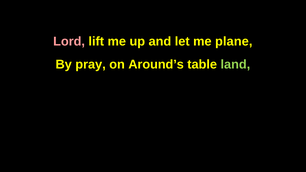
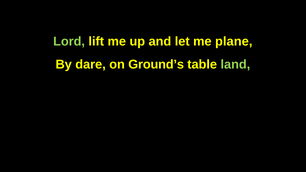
Lord colour: pink -> light green (69, 41)
pray: pray -> dare (91, 64)
Around’s: Around’s -> Ground’s (156, 64)
